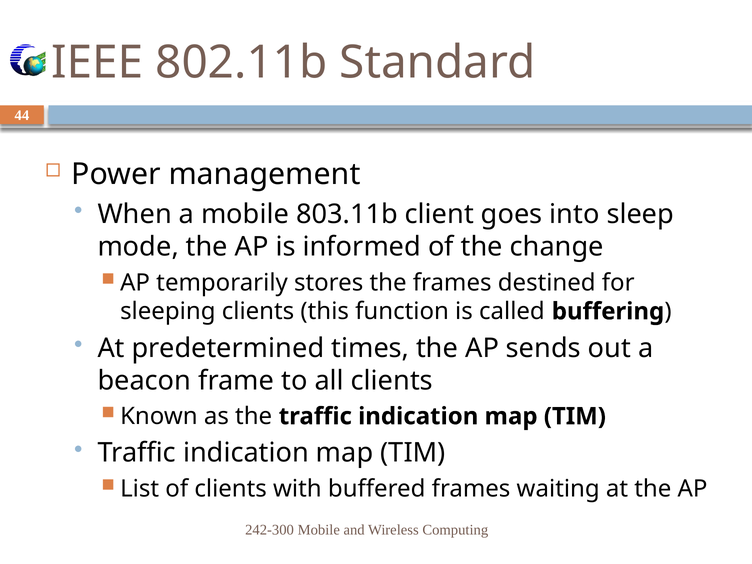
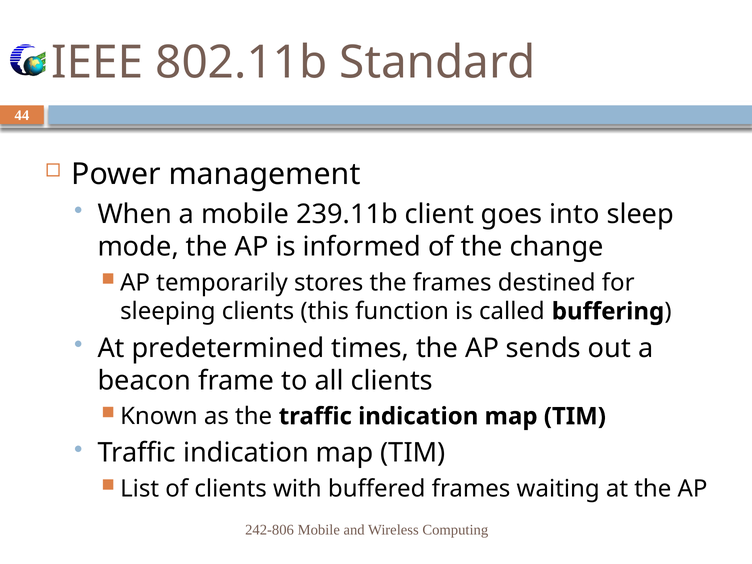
803.11b: 803.11b -> 239.11b (347, 214)
242-300: 242-300 -> 242-806 (270, 530)
